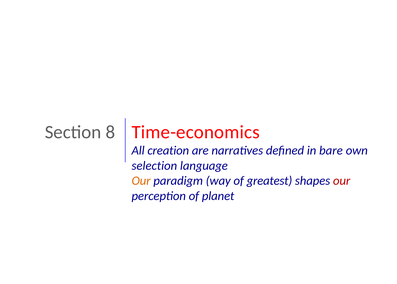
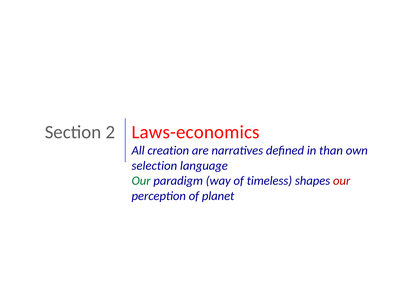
8: 8 -> 2 (110, 132)
Time-economics: Time-economics -> Laws-economics (196, 132)
bare: bare -> than (331, 150)
Our colour: orange -> green (141, 181)
greatest: greatest -> timeless (269, 181)
